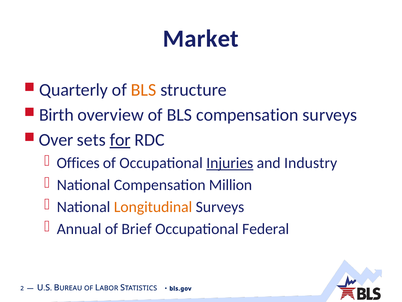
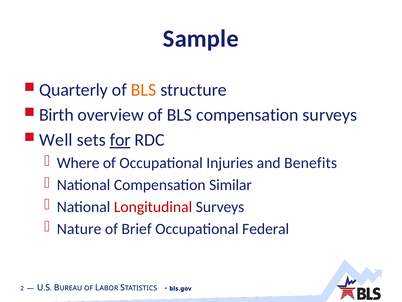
Market: Market -> Sample (201, 39)
Over: Over -> Well (56, 140)
Offices: Offices -> Where (78, 163)
Injuries underline: present -> none (230, 163)
Industry: Industry -> Benefits (311, 163)
Million: Million -> Similar (230, 185)
Longitudinal colour: orange -> red (153, 207)
Annual: Annual -> Nature (79, 229)
